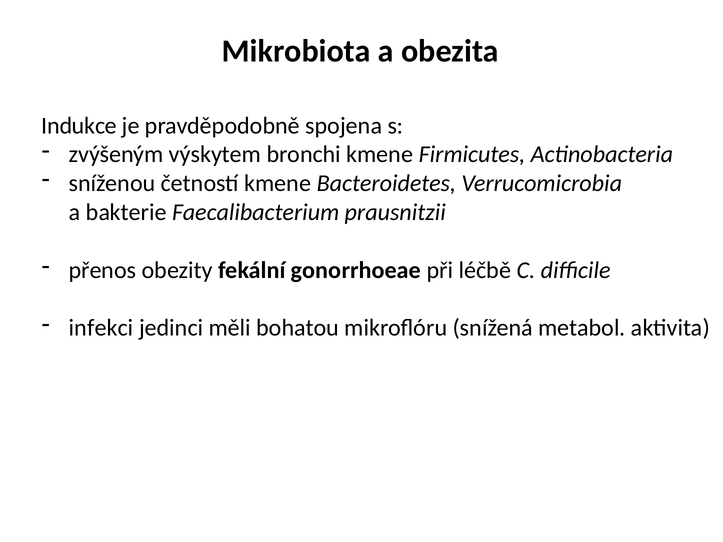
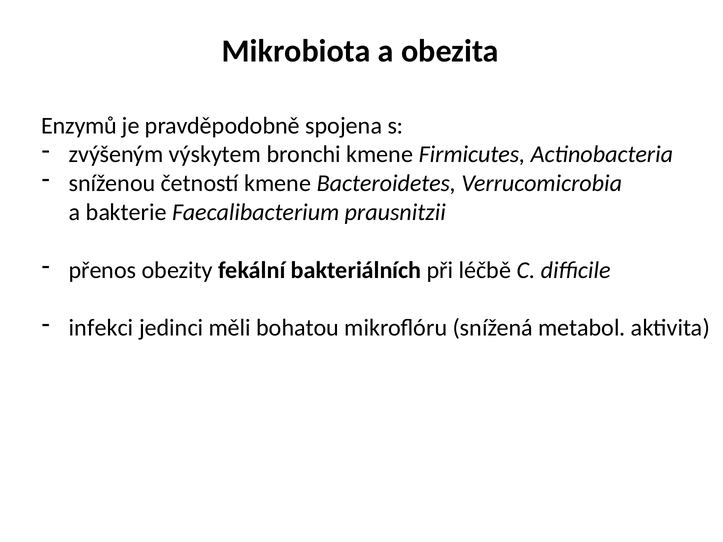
Indukce: Indukce -> Enzymů (79, 126)
gonorrhoeae: gonorrhoeae -> bakteriálních (356, 270)
